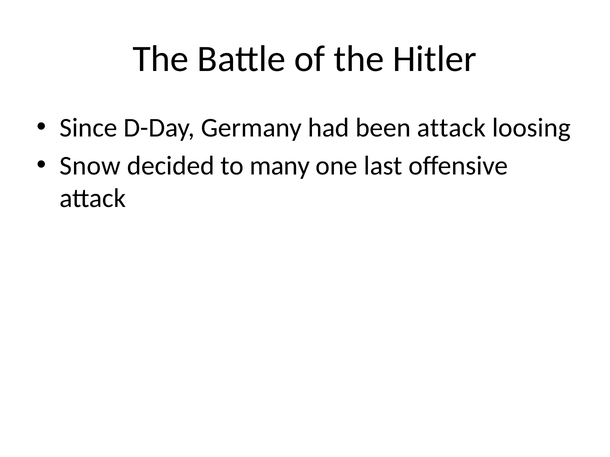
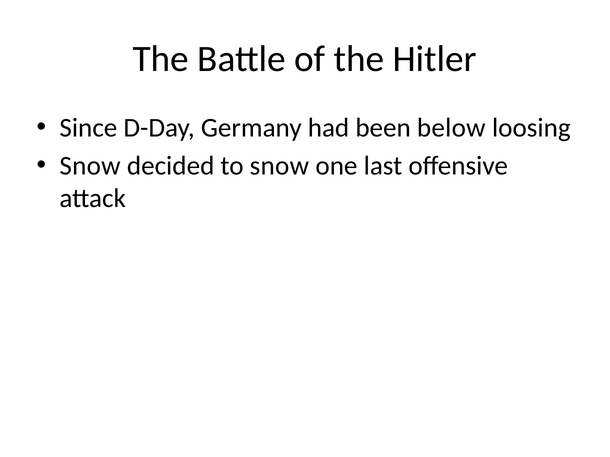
been attack: attack -> below (451, 128)
to many: many -> snow (279, 166)
